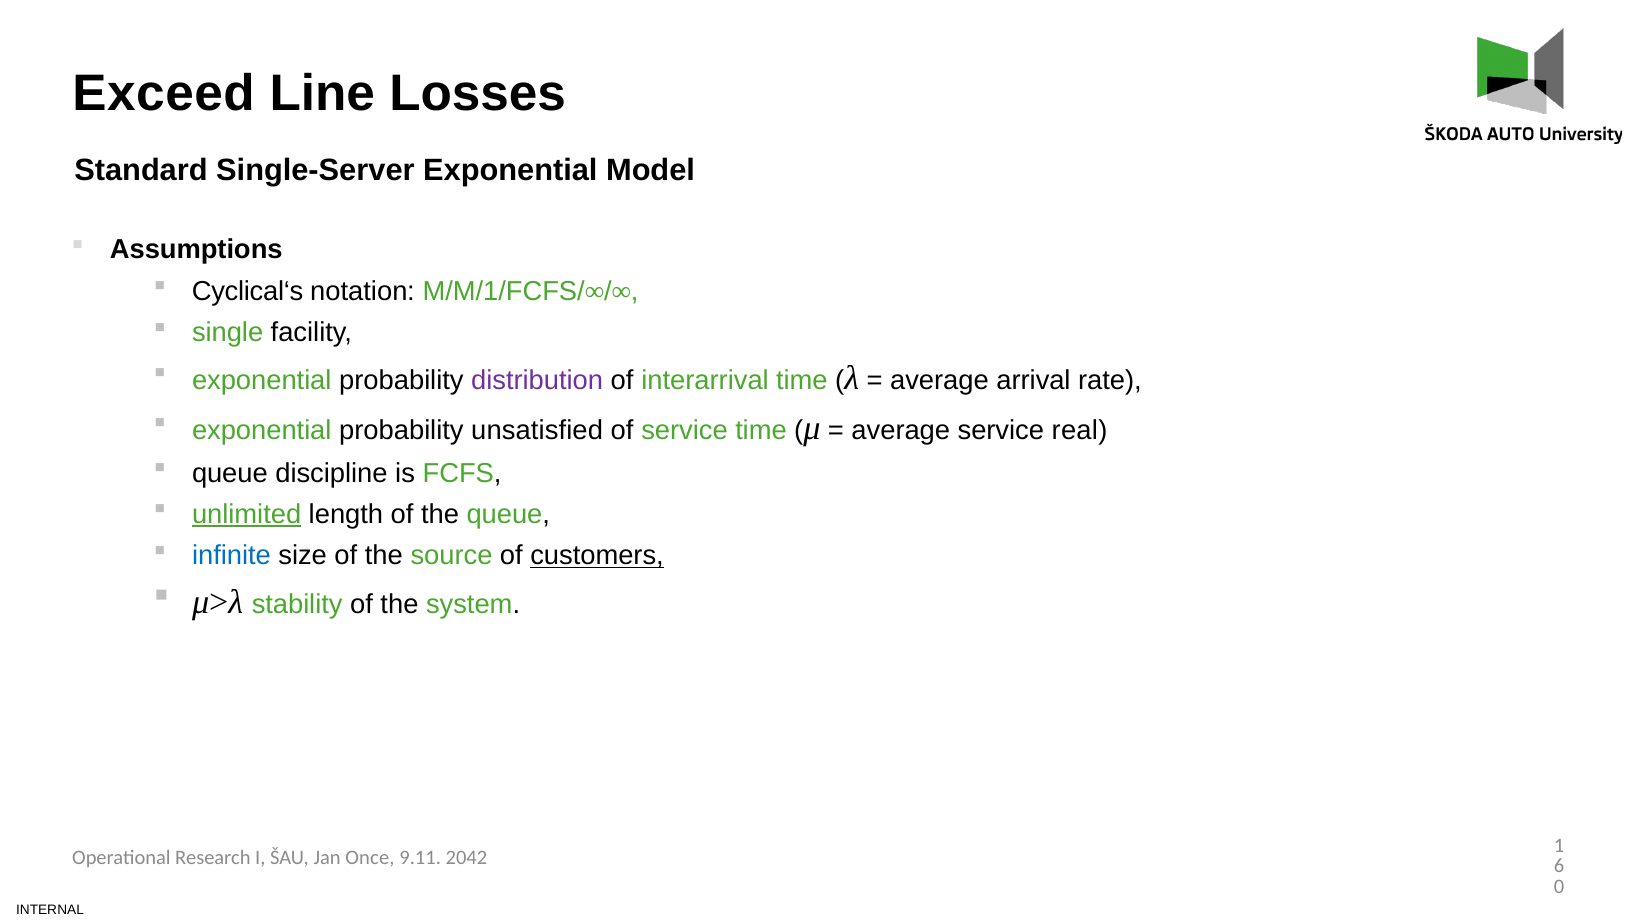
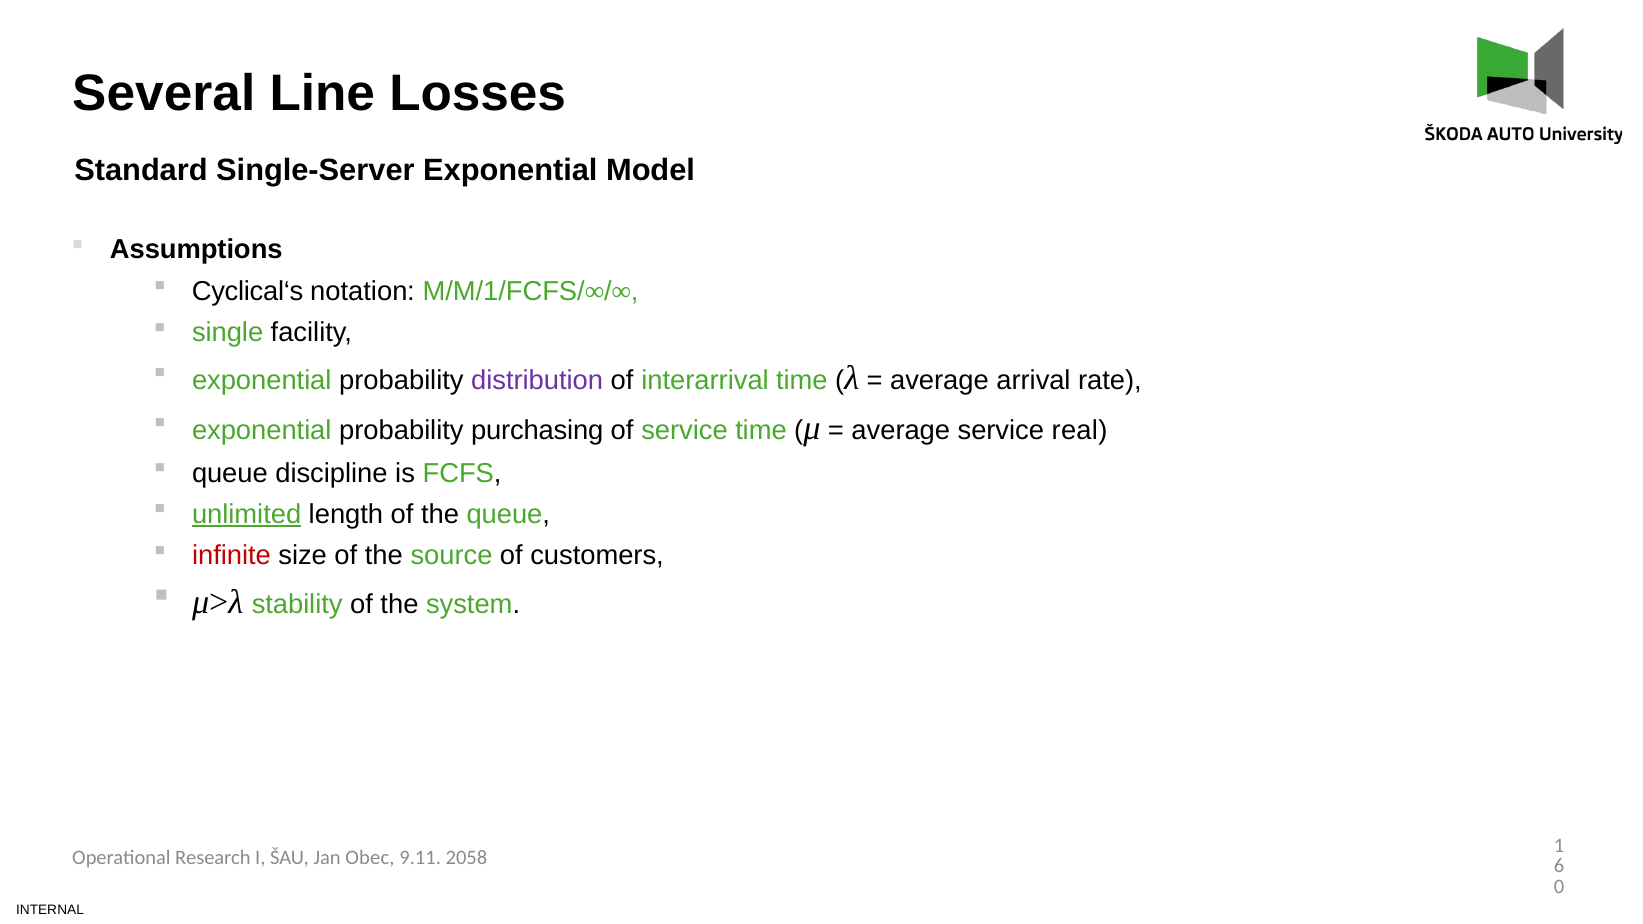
Exceed: Exceed -> Several (164, 93)
unsatisfied: unsatisfied -> purchasing (537, 430)
infinite colour: blue -> red (231, 556)
customers underline: present -> none (597, 556)
Once: Once -> Obec (370, 858)
2042: 2042 -> 2058 (466, 858)
